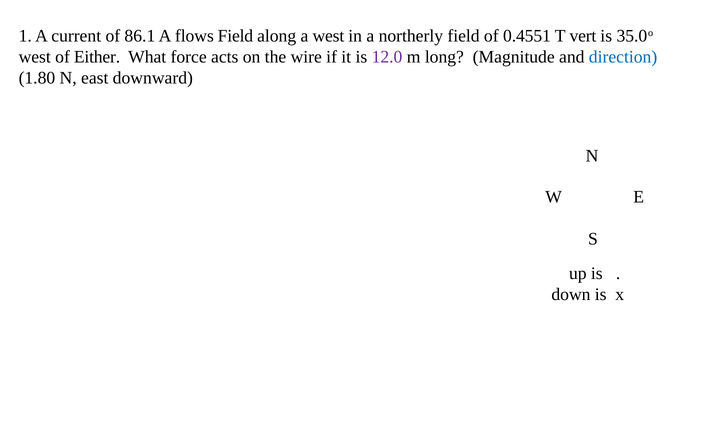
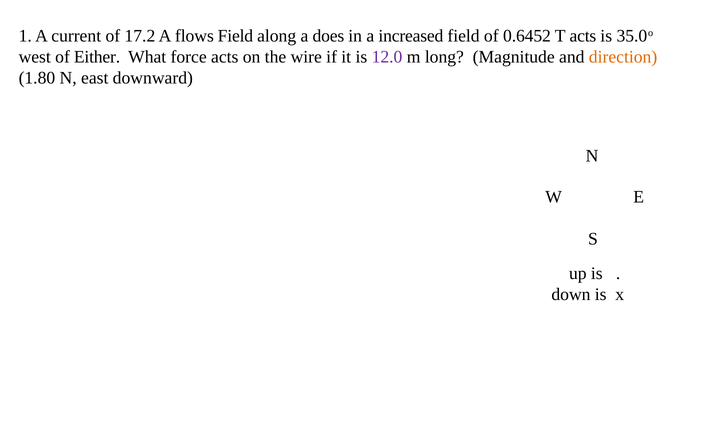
86.1: 86.1 -> 17.2 (140, 36)
a west: west -> does (328, 36)
northerly: northerly -> increased (411, 36)
0.4551: 0.4551 -> 0.6452 (527, 36)
T vert: vert -> acts (583, 36)
direction colour: blue -> orange (623, 57)
